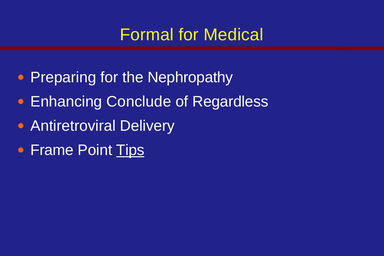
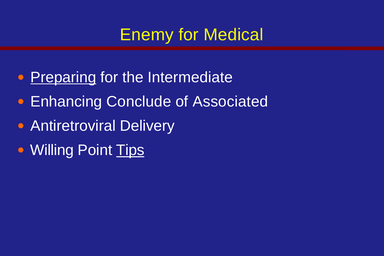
Formal: Formal -> Enemy (147, 35)
Preparing underline: none -> present (63, 77)
Nephropathy: Nephropathy -> Intermediate (190, 77)
Regardless: Regardless -> Associated (230, 102)
Frame: Frame -> Willing (52, 150)
